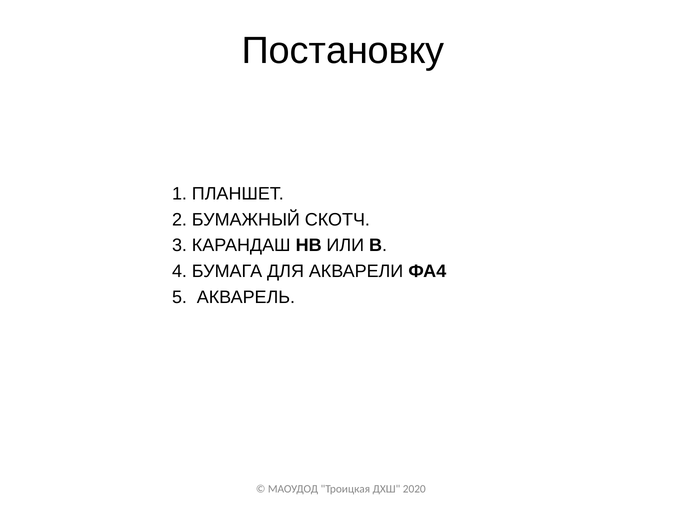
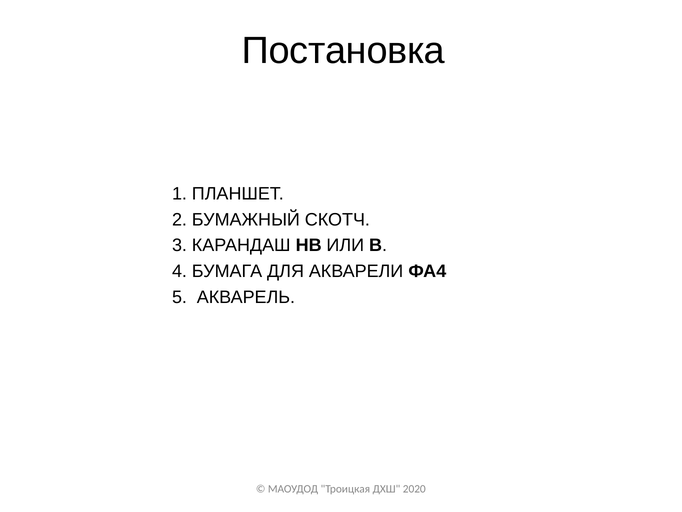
Постановку: Постановку -> Постановка (343, 51)
